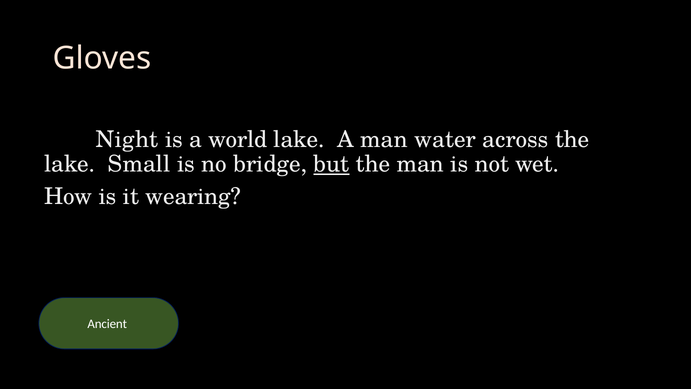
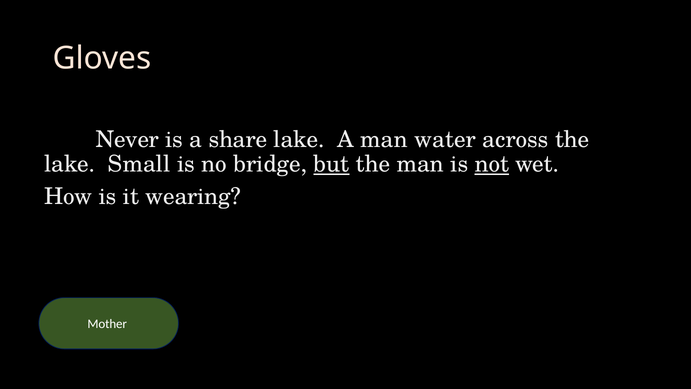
Night: Night -> Never (127, 139)
world: world -> share (238, 139)
not underline: none -> present (492, 164)
Ancient: Ancient -> Mother (107, 324)
